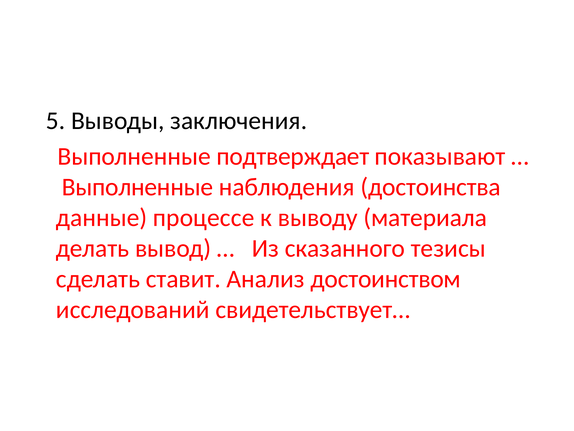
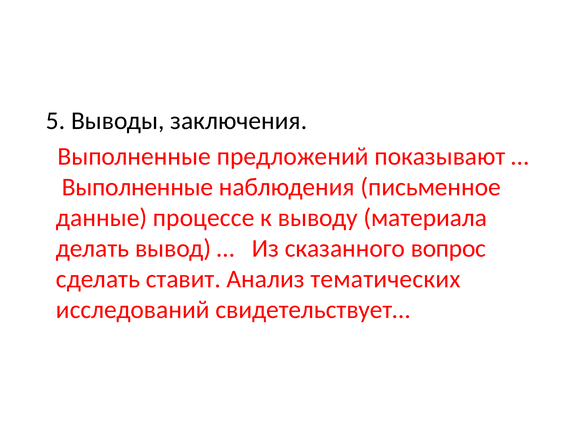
подтверждает: подтверждает -> предложений (293, 156)
достоинства: достоинства -> письменное (431, 187)
тезисы: тезисы -> вопрос (448, 248)
достоинством: достоинством -> тематических (386, 279)
